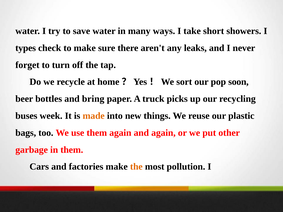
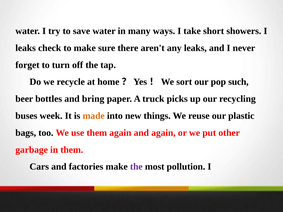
types: types -> leaks (26, 48)
soon: soon -> such (238, 82)
the colour: orange -> purple (136, 167)
